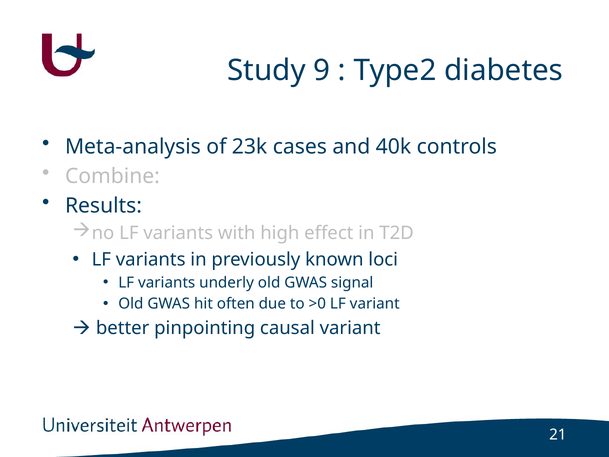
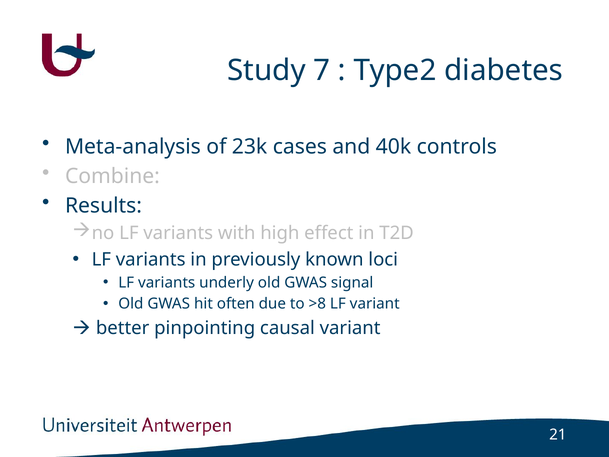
9: 9 -> 7 (322, 70)
>0: >0 -> >8 (317, 304)
